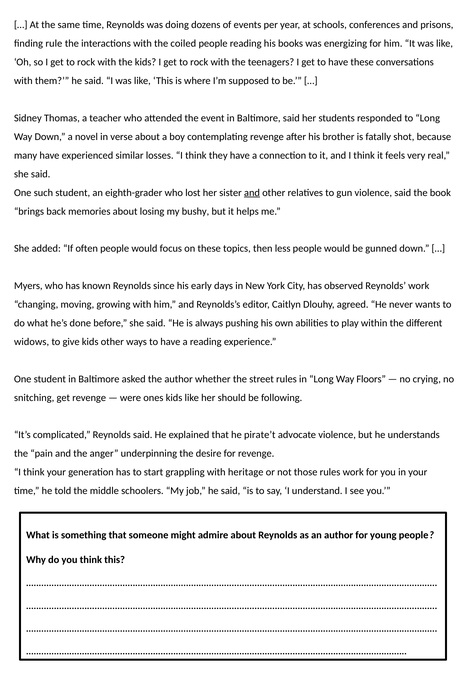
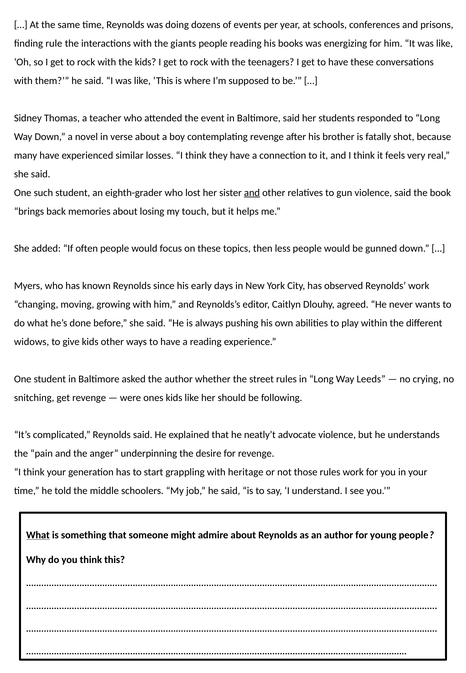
coiled: coiled -> giants (183, 44)
bushy: bushy -> touch (195, 211)
Floors: Floors -> Leeds (371, 379)
pirate’t: pirate’t -> neatly’t (260, 435)
What underline: none -> present (38, 535)
